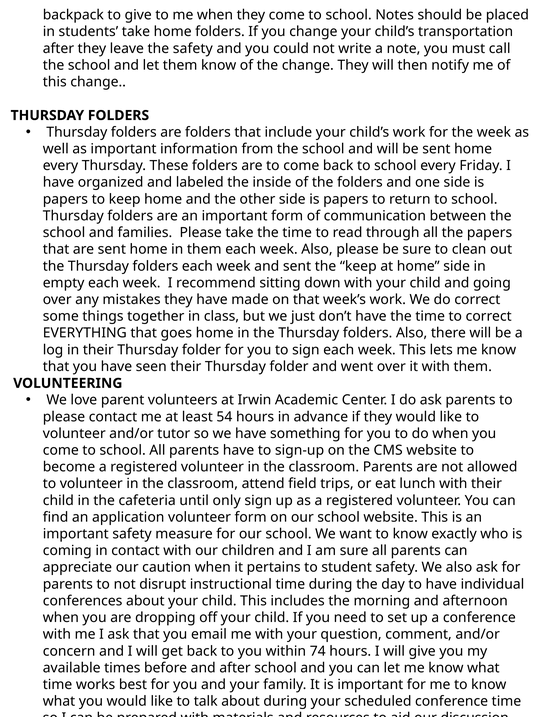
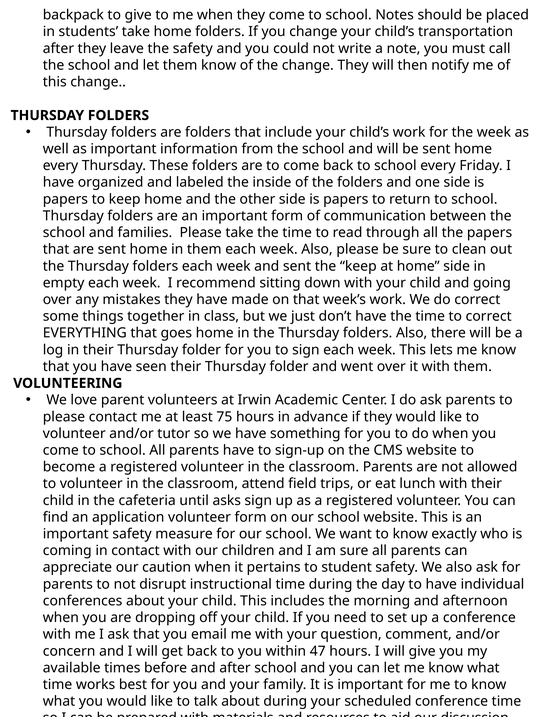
54: 54 -> 75 (224, 416)
only: only -> asks (227, 500)
74: 74 -> 47 (318, 650)
